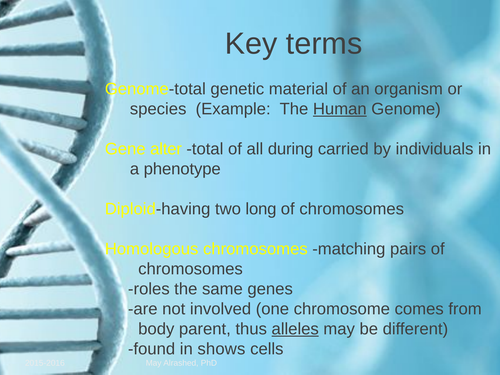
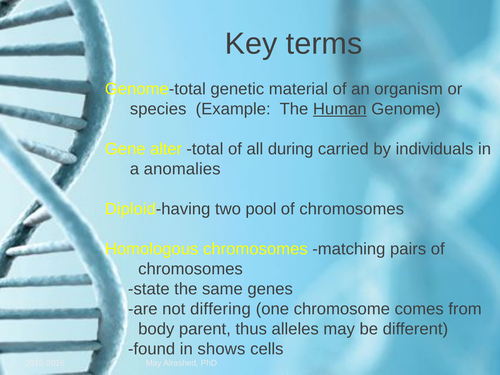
phenotype: phenotype -> anomalies (182, 169)
long: long -> pool (261, 209)
roles: roles -> state (149, 289)
involved: involved -> differing (220, 309)
alleles underline: present -> none (295, 329)
